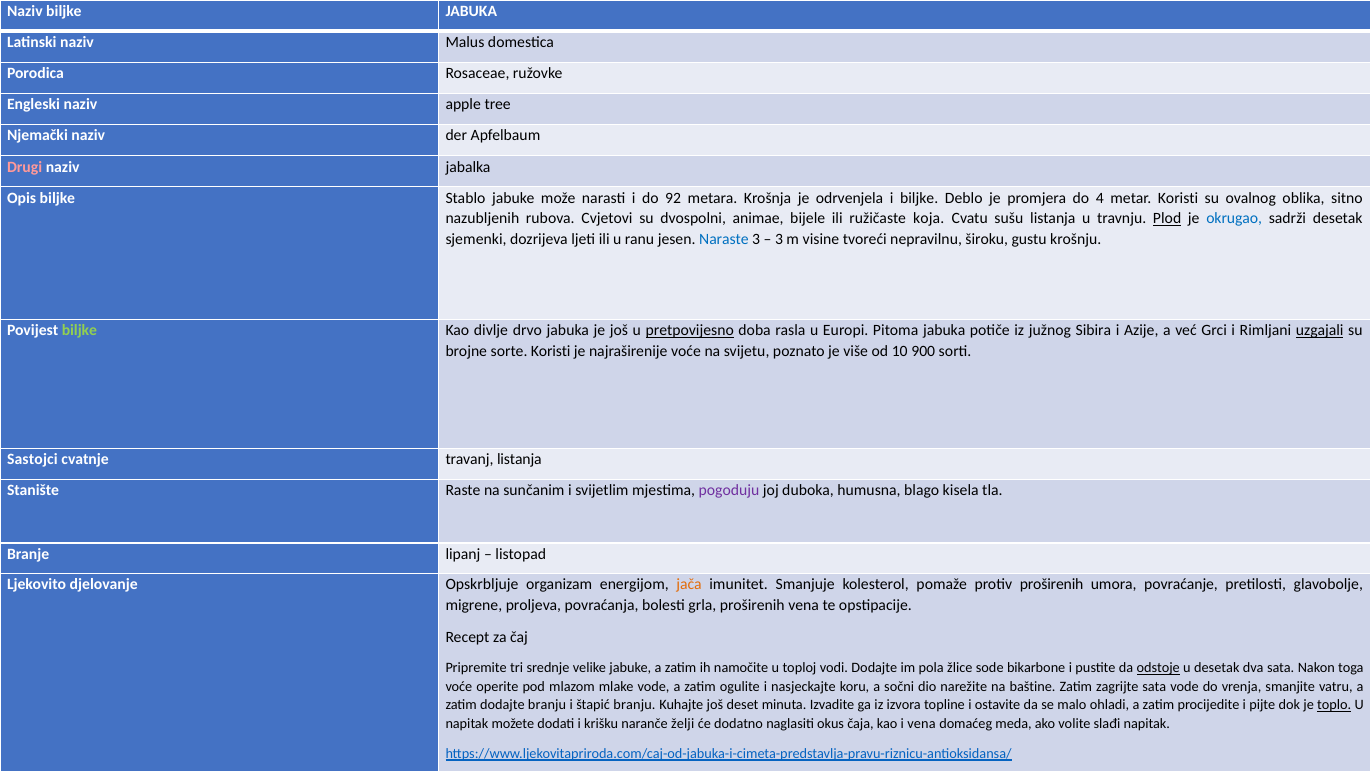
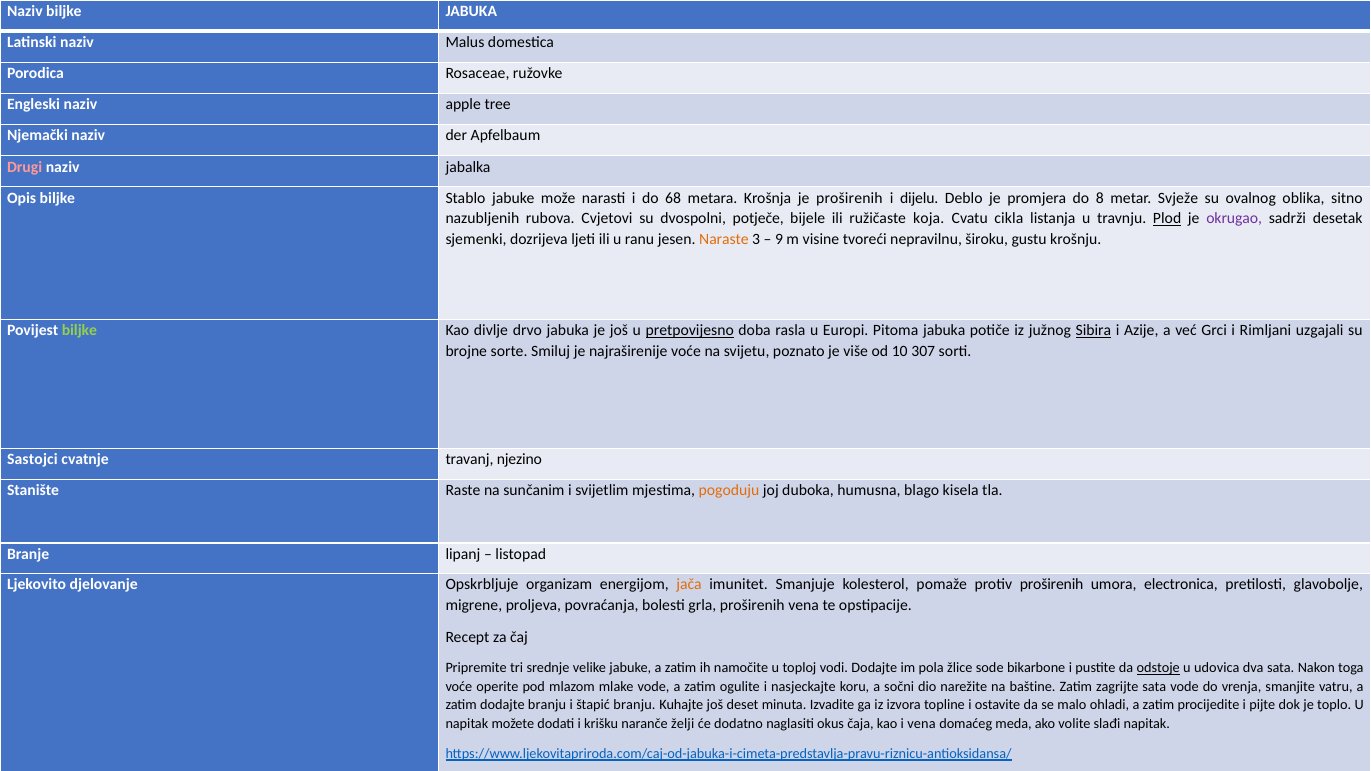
92: 92 -> 68 (673, 198)
je odrvenjela: odrvenjela -> proširenih (849, 198)
i biljke: biljke -> dijelu (919, 198)
4: 4 -> 8 (1100, 198)
metar Koristi: Koristi -> Svježe (1178, 198)
animae: animae -> potječe (758, 219)
sušu: sušu -> cikla (1009, 219)
okrugao colour: blue -> purple (1234, 219)
Naraste colour: blue -> orange (724, 239)
3: 3 -> 9 (779, 239)
Sibira underline: none -> present (1093, 331)
uzgajali underline: present -> none (1320, 331)
sorte Koristi: Koristi -> Smiluj (551, 351)
900: 900 -> 307 (923, 351)
travanj listanja: listanja -> njezino (519, 459)
pogoduju colour: purple -> orange (729, 491)
povraćanje: povraćanje -> electronica (1181, 585)
u desetak: desetak -> udovica (1217, 668)
toplo underline: present -> none (1334, 705)
